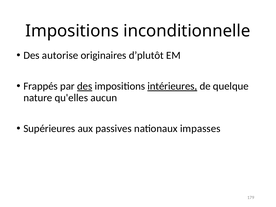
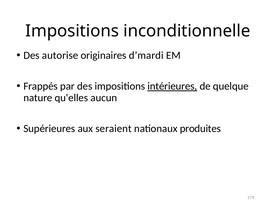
d’plutôt: d’plutôt -> d’mardi (146, 55)
des underline: present -> none (85, 86)
passives: passives -> seraient (114, 129)
impasses: impasses -> produites (200, 129)
